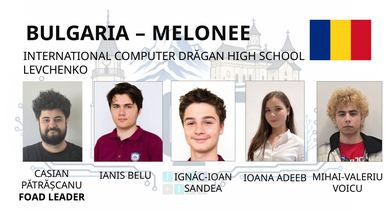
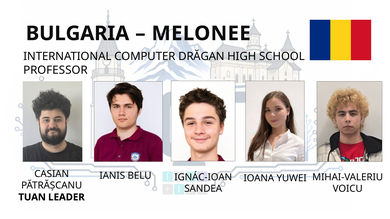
LEVCHENKO: LEVCHENKO -> PROFESSOR (55, 70)
ADEEB: ADEEB -> YUWEI (292, 179)
FOAD: FOAD -> TUAN (32, 198)
